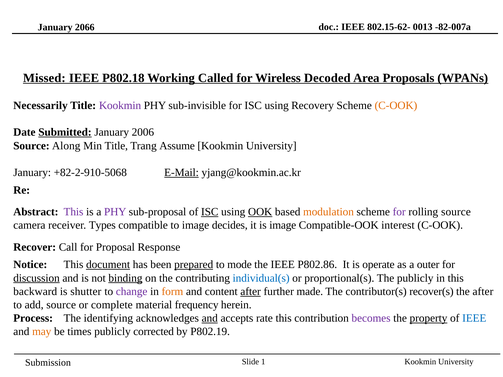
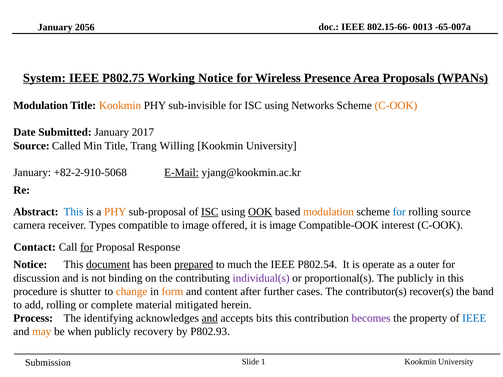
802.15-62-: 802.15-62- -> 802.15-66- (389, 27)
-82-007a: -82-007a -> -65-007a (453, 27)
2066: 2066 -> 2056 (85, 27)
Missed: Missed -> System (44, 78)
P802.18: P802.18 -> P802.75 (123, 78)
Working Called: Called -> Notice (216, 78)
Decoded: Decoded -> Presence (327, 78)
Necessarily: Necessarily -> Modulation (41, 106)
Kookmin colour: purple -> orange (120, 106)
Recovery: Recovery -> Networks (313, 106)
Submitted underline: present -> none (65, 132)
2006: 2006 -> 2017 (143, 132)
Along: Along -> Called (66, 146)
Assume: Assume -> Willing (177, 146)
This colour: purple -> blue (74, 212)
PHY colour: purple -> orange (115, 212)
for colour: purple -> blue (399, 212)
decides: decides -> offered (230, 225)
Recover: Recover -> Contact (35, 247)
for underline: none -> present (87, 247)
mode: mode -> much (240, 265)
P802.86: P802.86 -> P802.54 (317, 265)
discussion underline: present -> none (37, 278)
binding underline: present -> none (125, 278)
individual(s colour: blue -> purple (261, 278)
backward: backward -> procedure (35, 292)
change colour: purple -> orange (132, 292)
after underline: present -> none (251, 292)
made: made -> cases (310, 292)
the after: after -> band (483, 292)
add source: source -> rolling (61, 305)
frequency: frequency -> mitigated (197, 305)
rate: rate -> bits (264, 318)
property underline: present -> none (429, 318)
times: times -> when (79, 332)
corrected: corrected -> recovery (153, 332)
P802.19: P802.19 -> P802.93 (210, 332)
